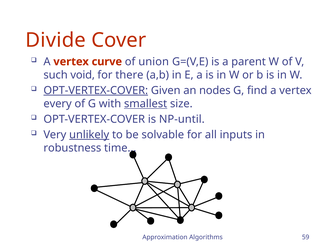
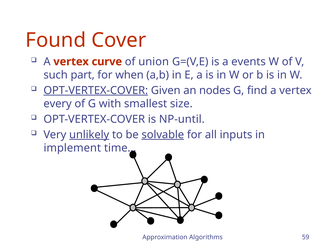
Divide: Divide -> Found (56, 40)
parent: parent -> events (249, 62)
void: void -> part (83, 75)
there: there -> when (129, 75)
smallest underline: present -> none (146, 104)
solvable underline: none -> present (163, 135)
robustness: robustness -> implement (72, 148)
